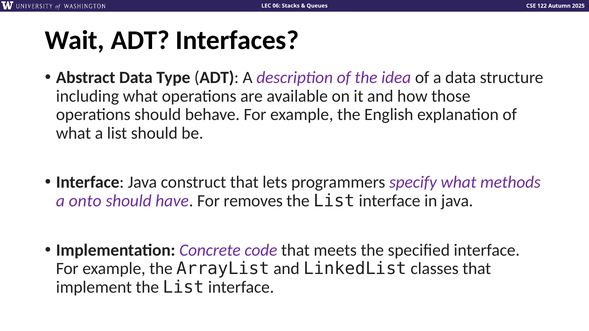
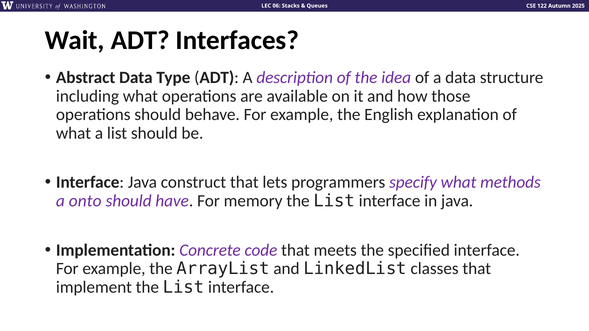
removes: removes -> memory (253, 201)
